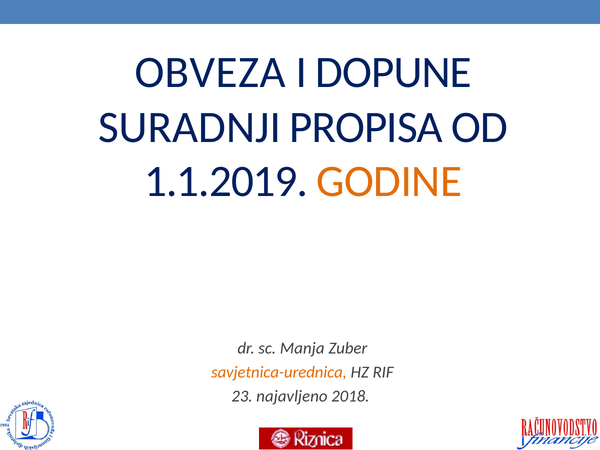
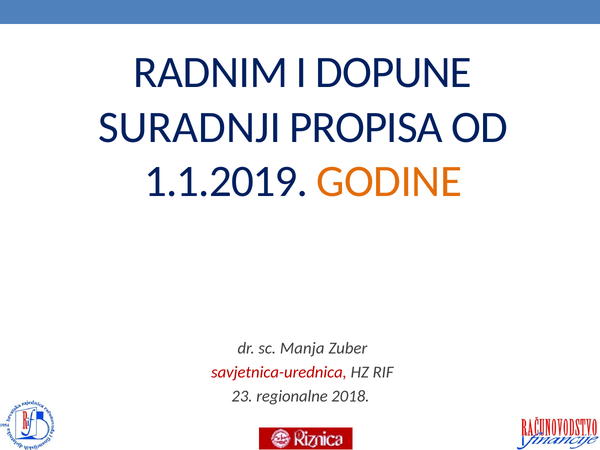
OBVEZA: OBVEZA -> RADNIM (211, 72)
savjetnica-urednica colour: orange -> red (279, 372)
najavljeno: najavljeno -> regionalne (292, 396)
